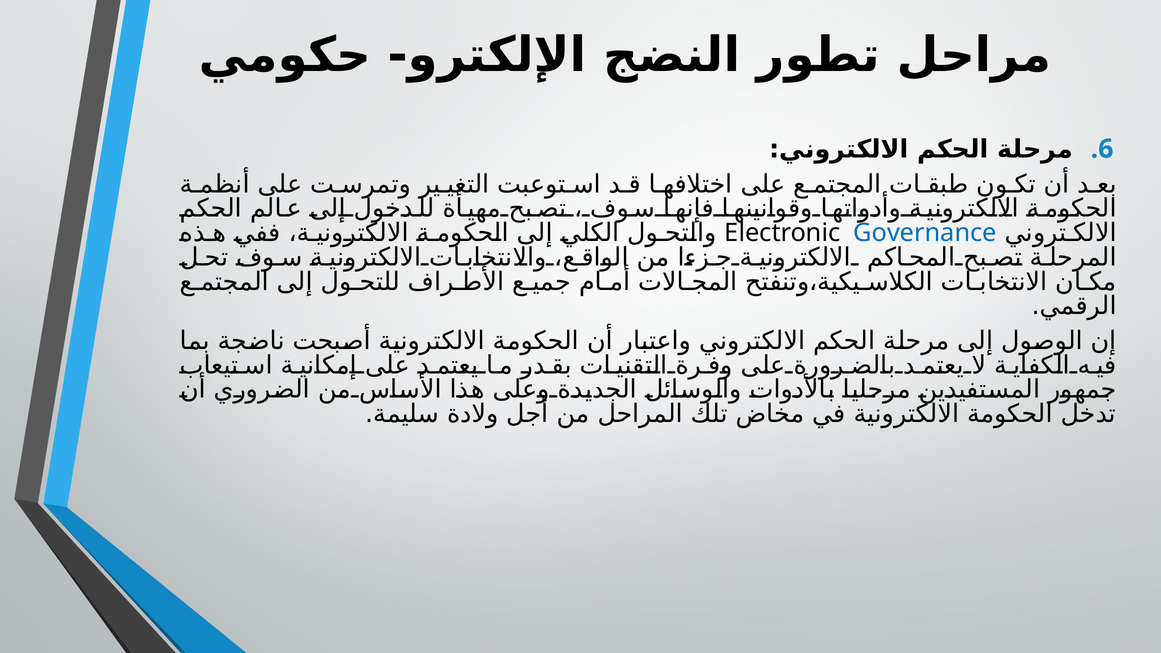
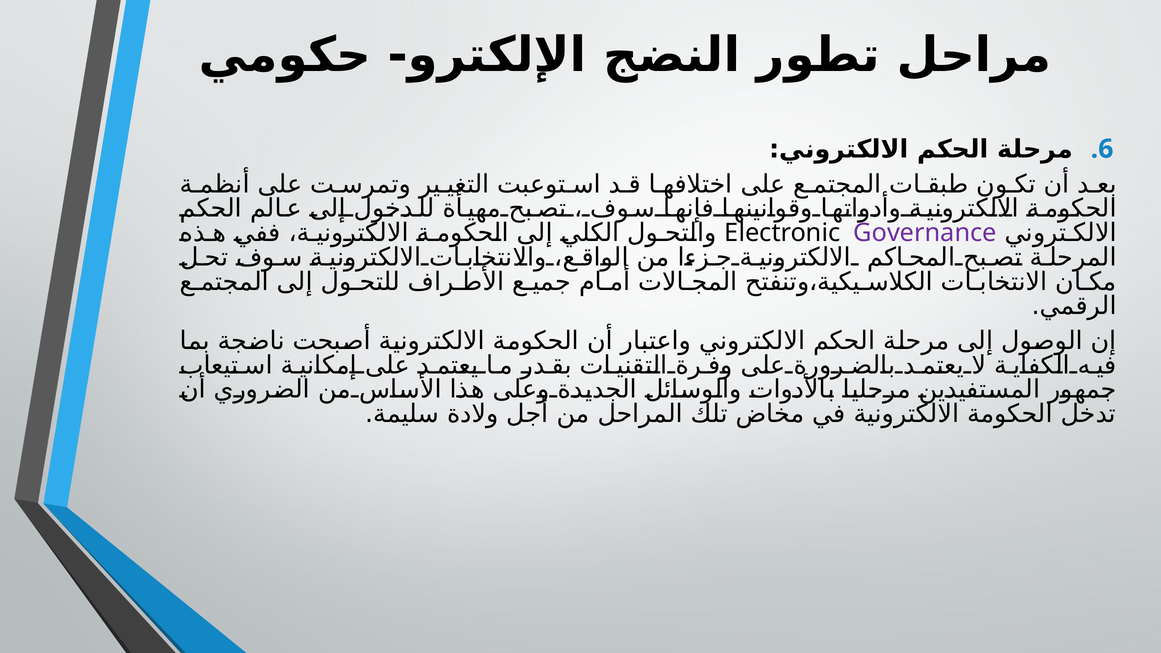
Governance colour: blue -> purple (925, 233)
